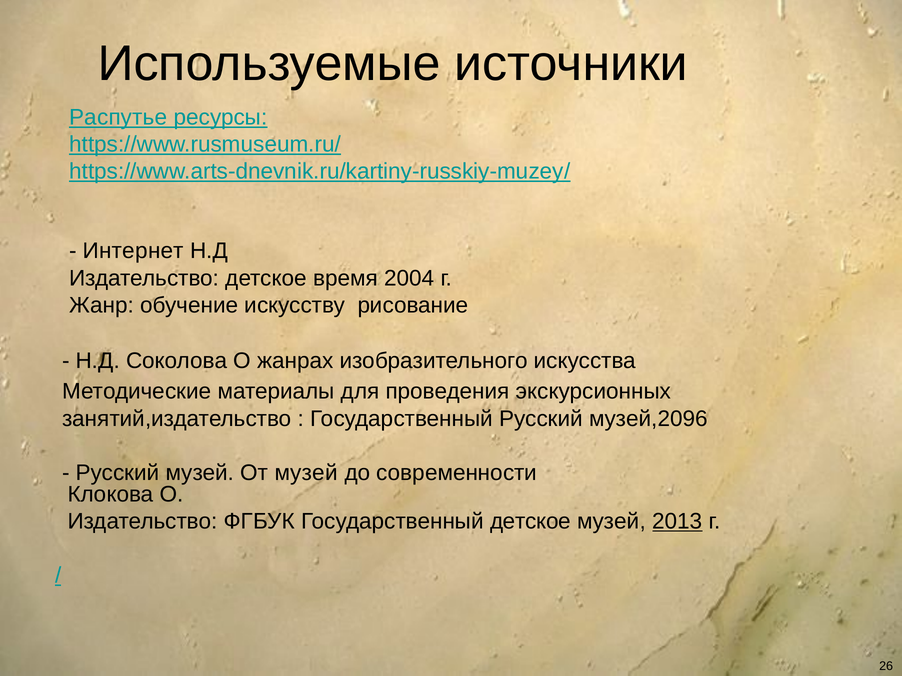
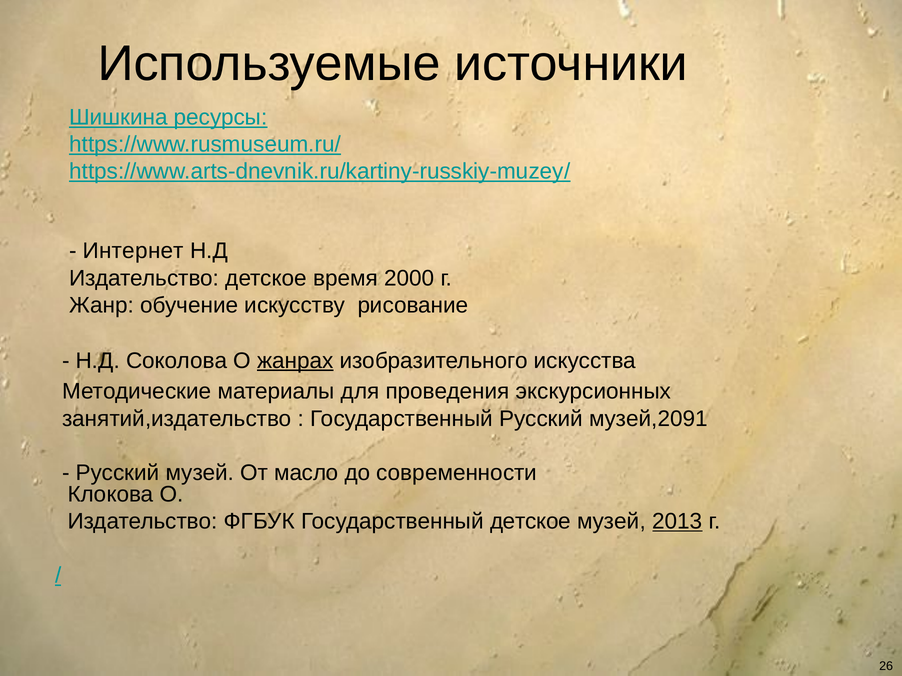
Распутье: Распутье -> Шишкина (118, 117)
2004: 2004 -> 2000 (409, 278)
жанрах underline: none -> present (295, 361)
музей,2096: музей,2096 -> музей,2091 (648, 419)
От музей: музей -> масло (306, 473)
